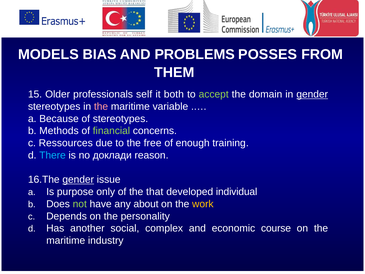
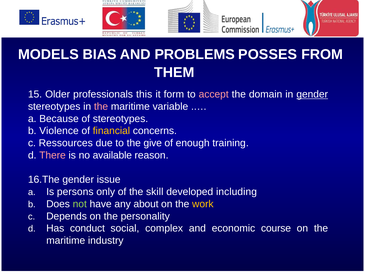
self: self -> this (144, 94)
both: both -> form (174, 94)
accept colour: light green -> pink (214, 94)
Methods: Methods -> Violence (59, 131)
financial colour: light green -> yellow (111, 131)
free: free -> give (153, 143)
There colour: light blue -> pink (53, 155)
доклади: доклади -> available (112, 155)
gender underline: present -> none (78, 179)
purpose: purpose -> persons (75, 192)
that: that -> skill (155, 192)
individual: individual -> including (236, 192)
another: another -> conduct (87, 228)
